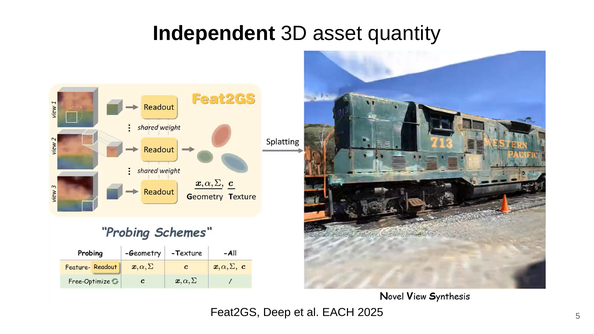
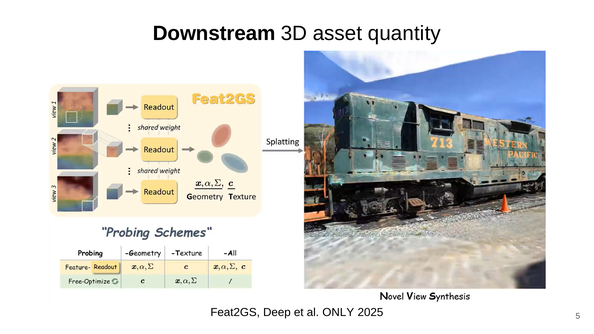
Independent: Independent -> Downstream (214, 33)
EACH: EACH -> ONLY (338, 312)
